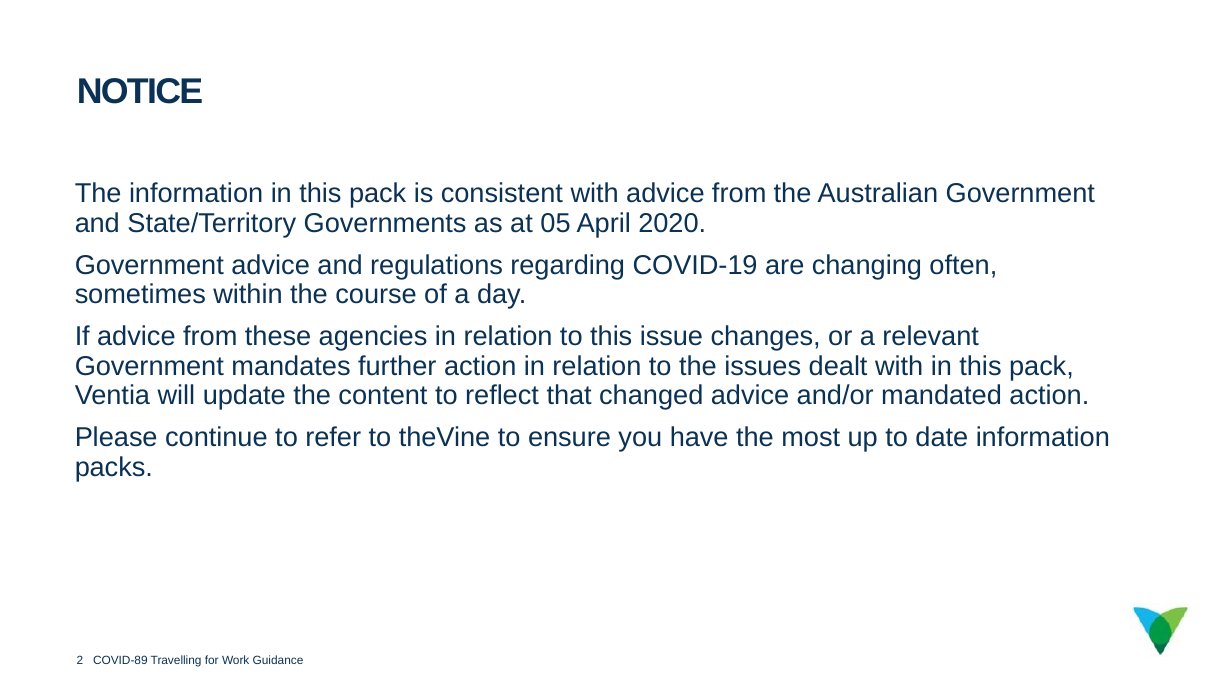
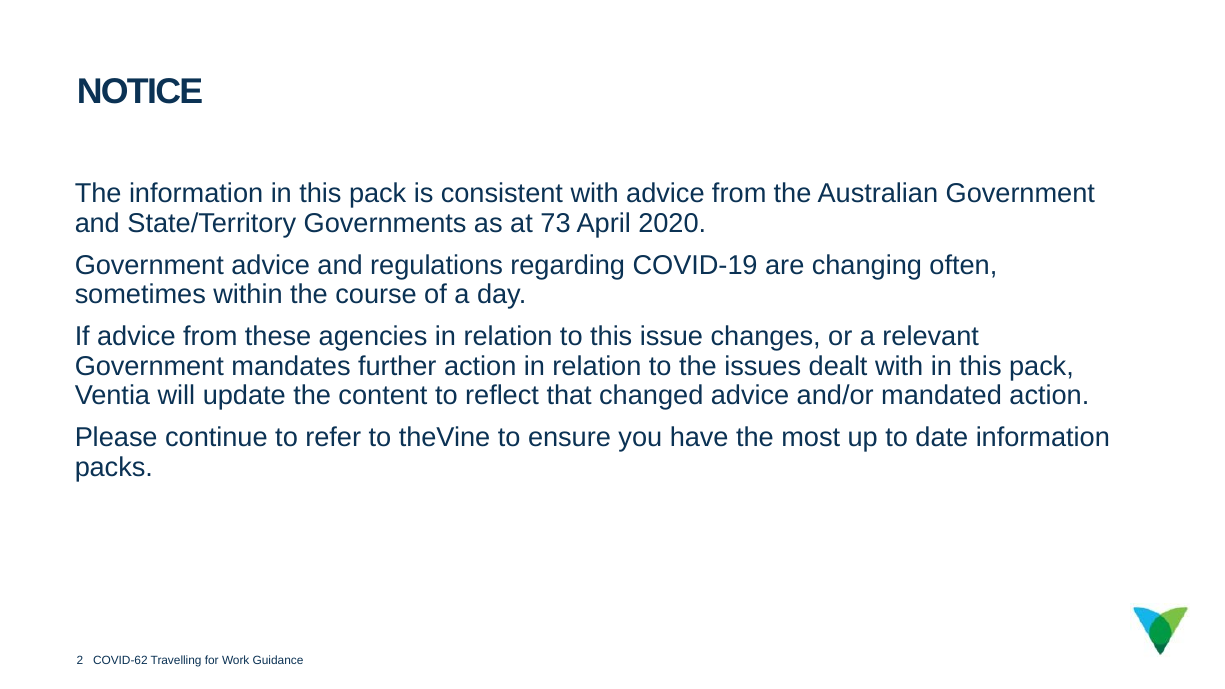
05: 05 -> 73 (556, 223)
COVID-89: COVID-89 -> COVID-62 (120, 661)
